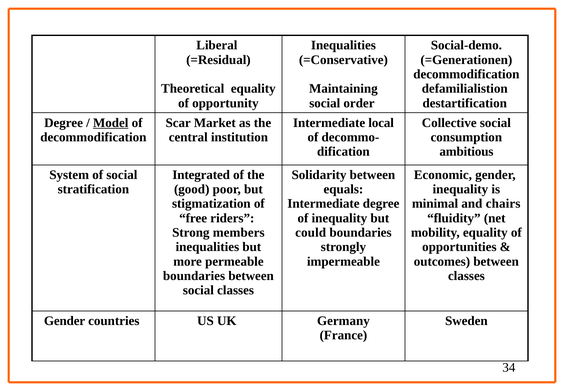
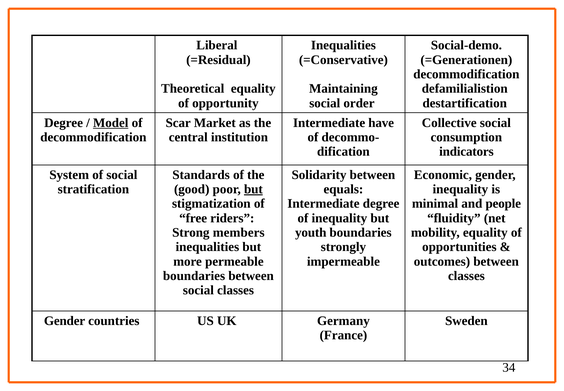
local: local -> have (381, 123)
ambitious: ambitious -> indicators (466, 151)
Integrated: Integrated -> Standards (201, 175)
but underline: none -> present (253, 189)
chairs: chairs -> people (503, 203)
could: could -> youth (311, 232)
